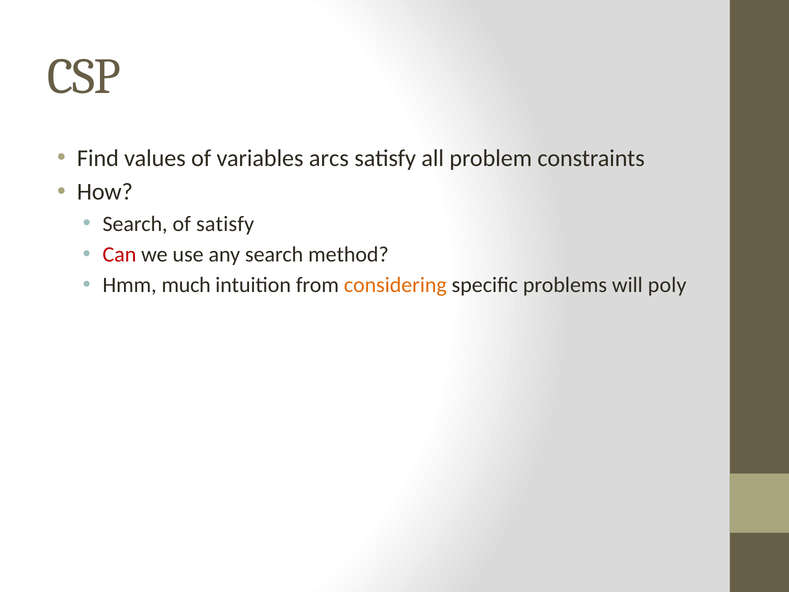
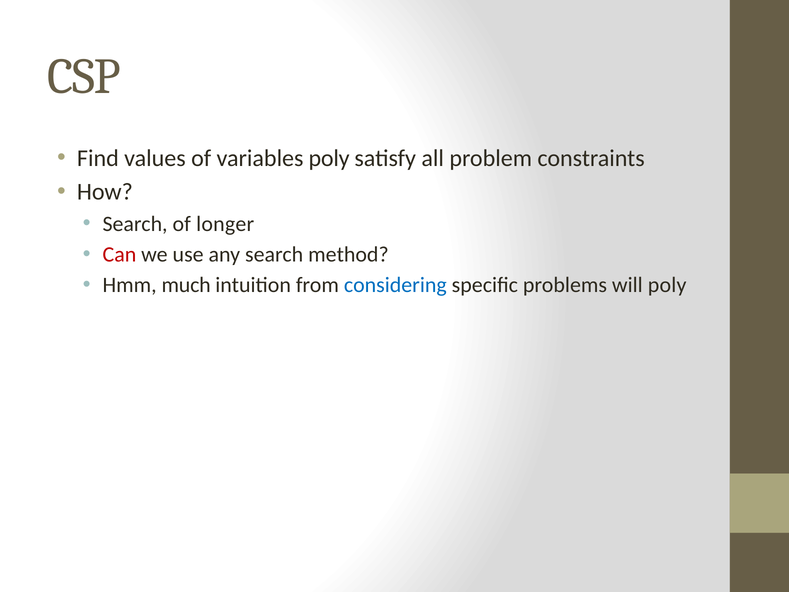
variables arcs: arcs -> poly (329, 158)
of satisfy: satisfy -> longer (225, 224)
considering colour: orange -> blue (395, 285)
